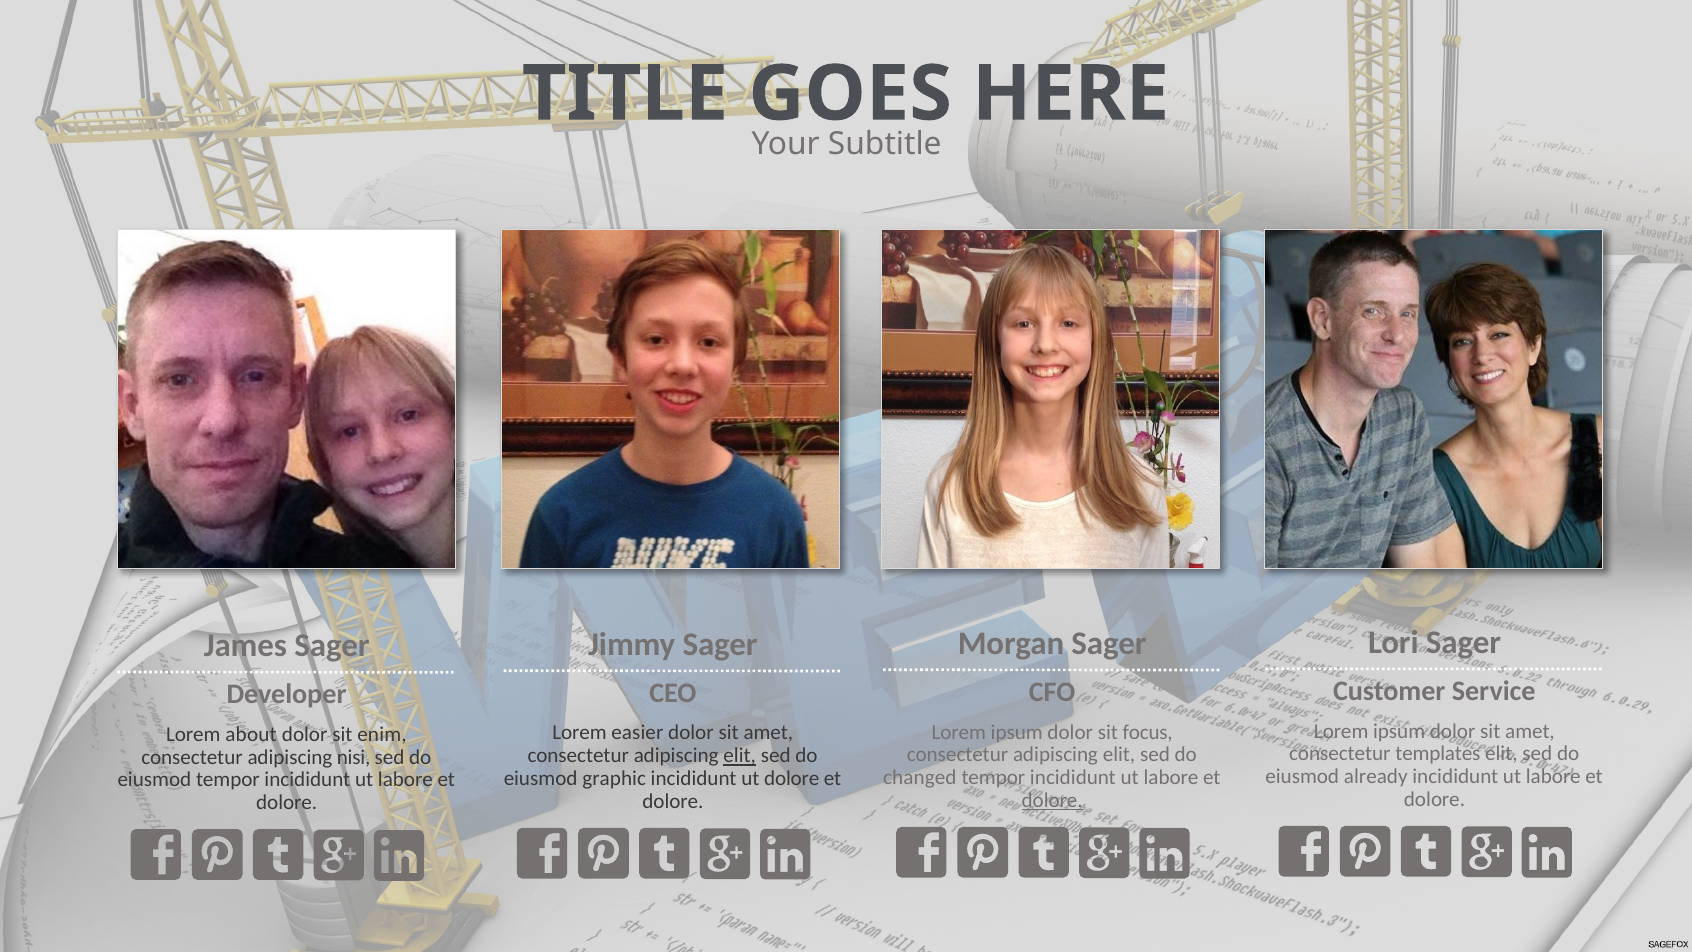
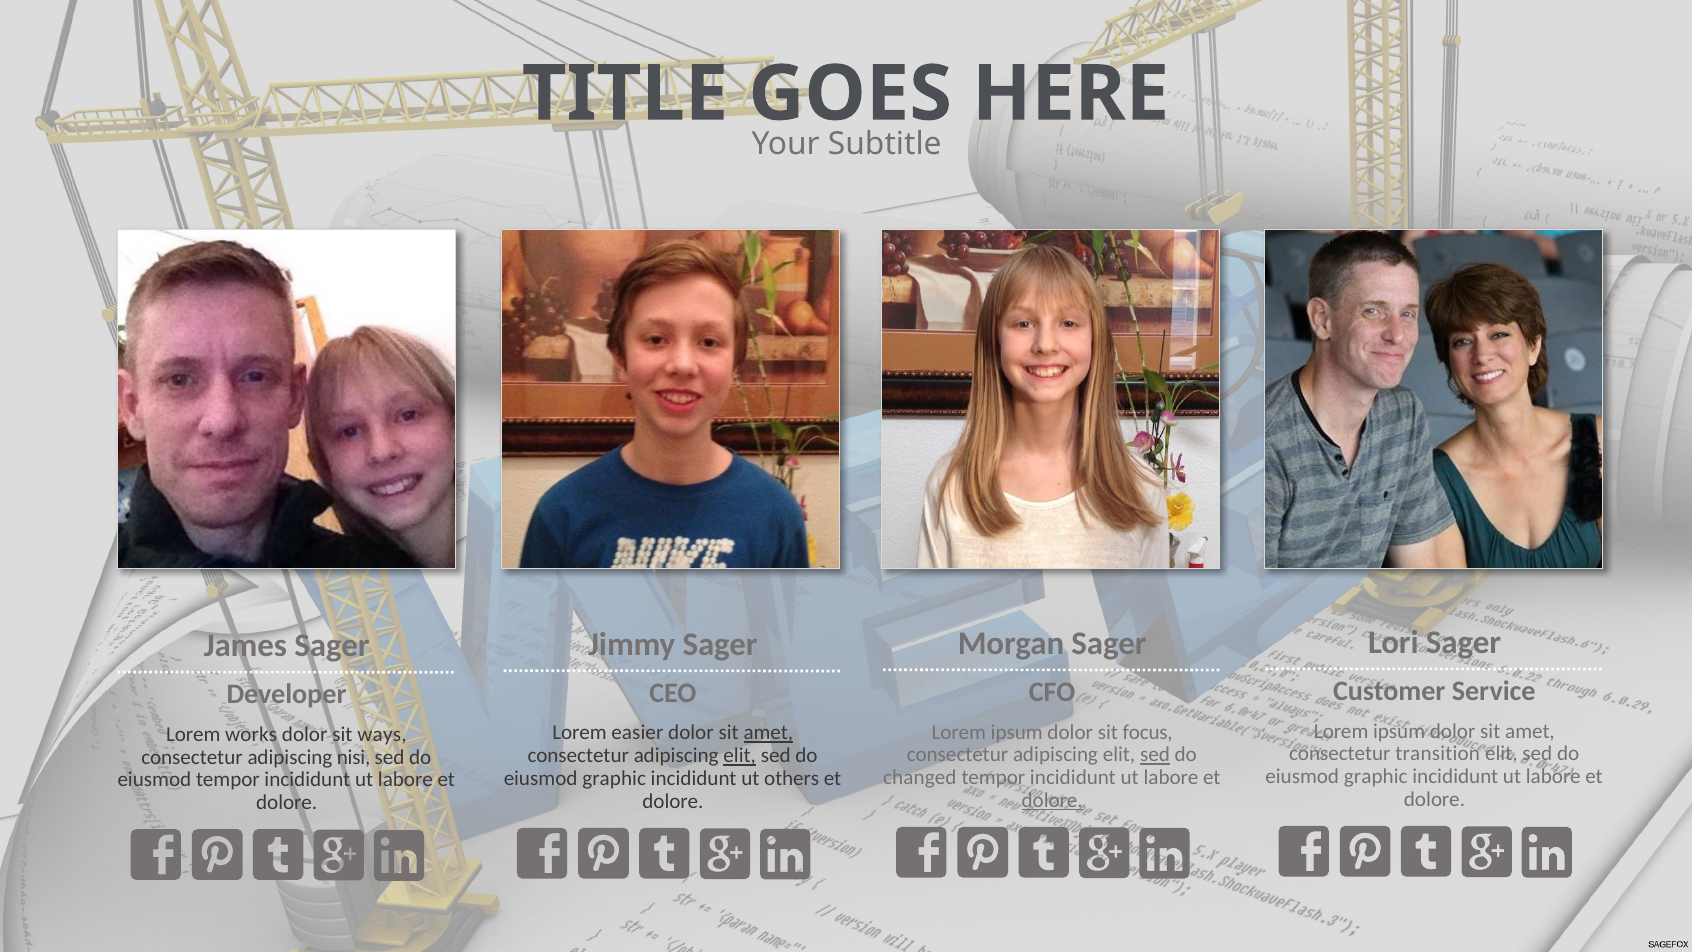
amet underline: none -> present (768, 733)
about: about -> works (251, 734)
enim: enim -> ways (382, 734)
templates: templates -> transition (1438, 754)
sed underline: none -> present (1155, 755)
already: already -> graphic (1376, 777)
ut dolore: dolore -> others (792, 778)
